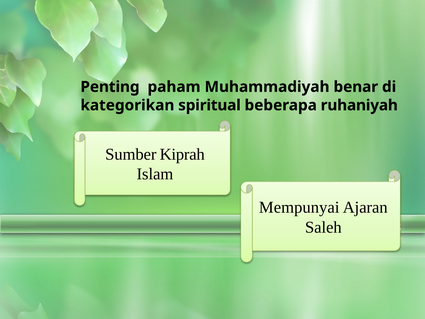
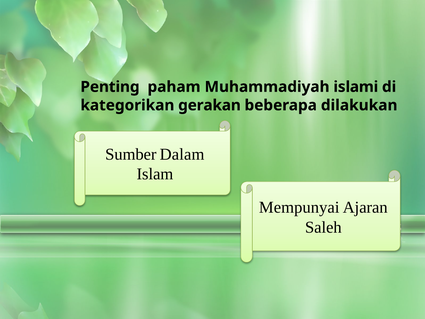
benar: benar -> islami (356, 87)
spiritual: spiritual -> gerakan (209, 105)
ruhaniyah: ruhaniyah -> dilakukan (359, 105)
Kiprah: Kiprah -> Dalam (182, 154)
